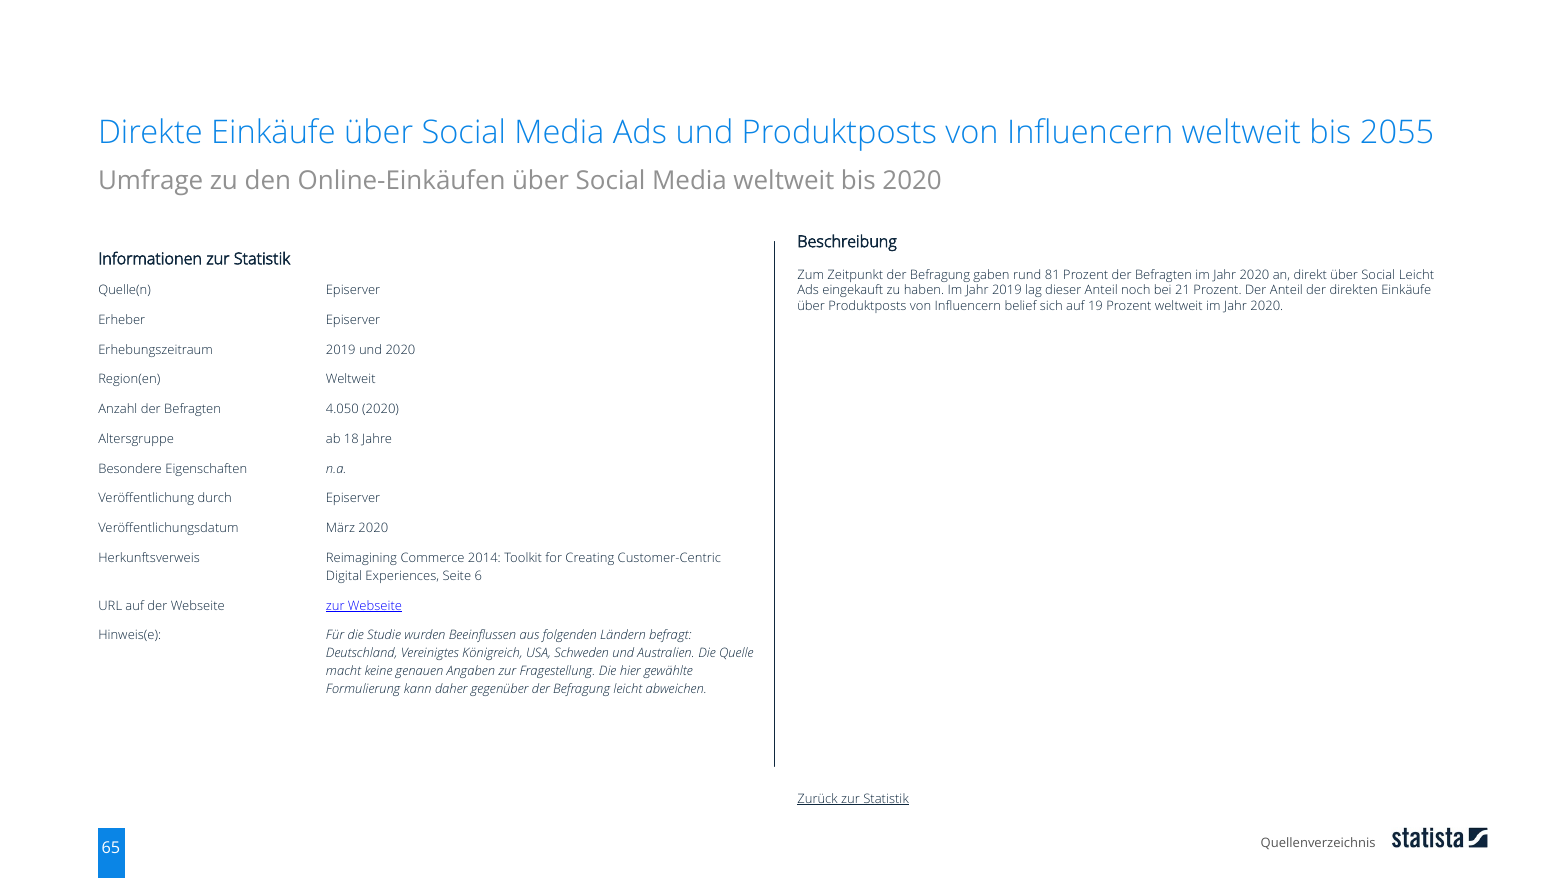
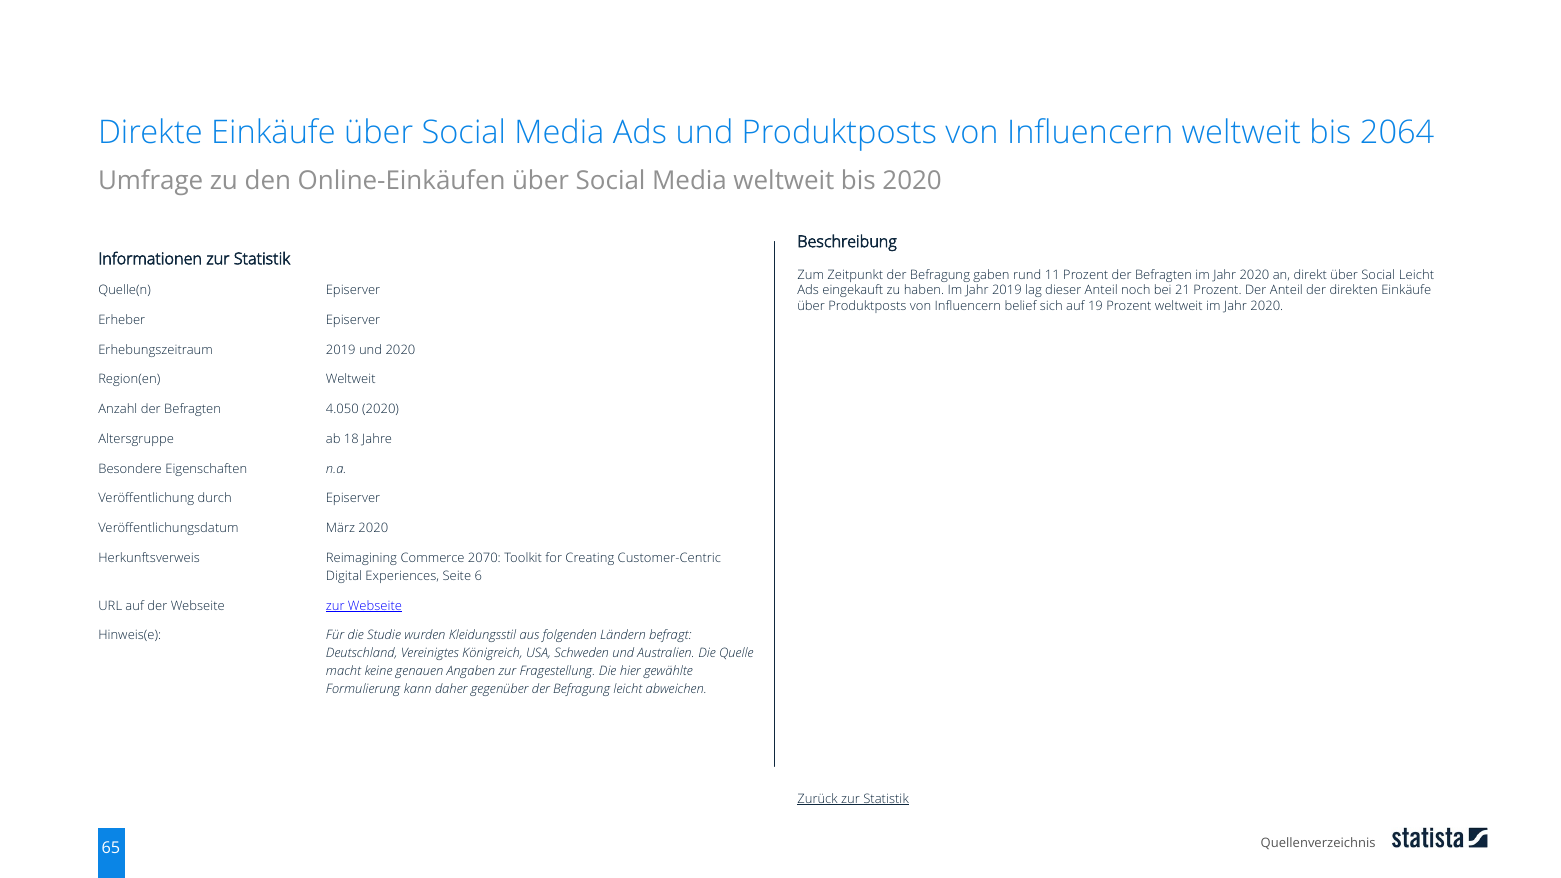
2055: 2055 -> 2064 (1397, 133)
81: 81 -> 11 (1052, 275)
2014: 2014 -> 2070 (484, 558)
Beeinflussen: Beeinflussen -> Kleidungsstil (482, 636)
